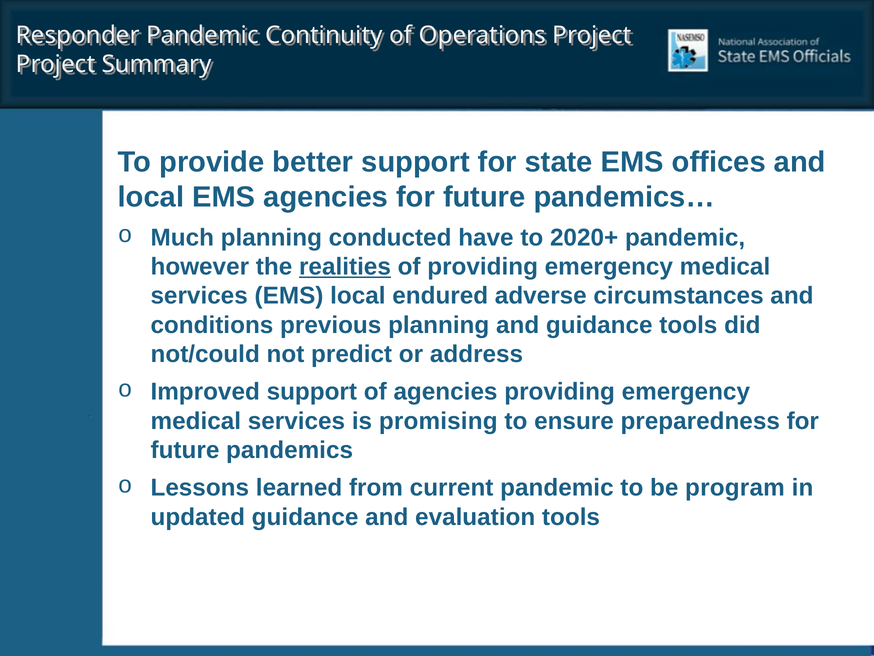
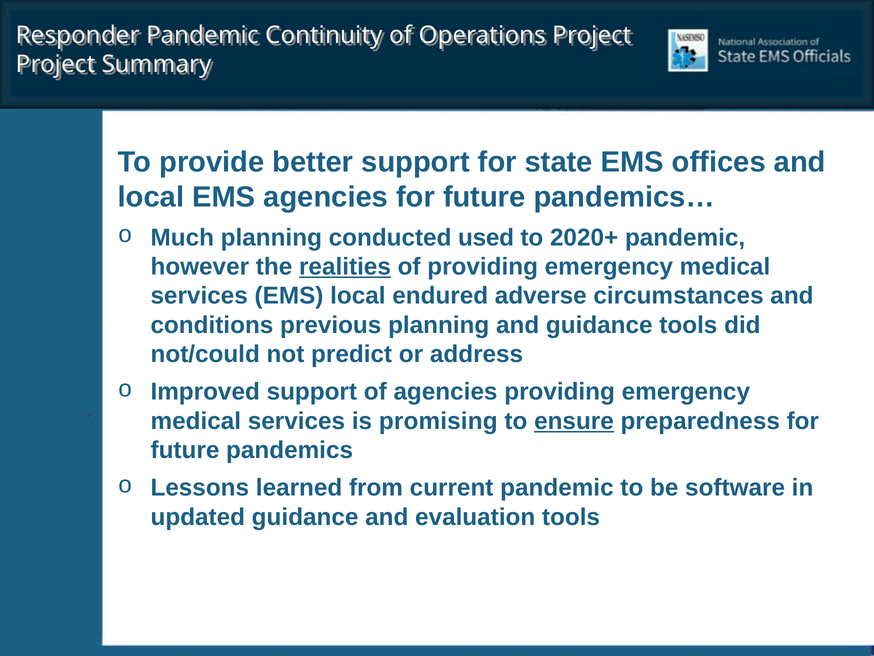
have: have -> used (486, 237)
ensure underline: none -> present (574, 421)
program: program -> software (735, 488)
